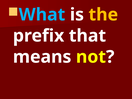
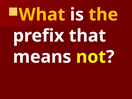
What colour: light blue -> yellow (42, 15)
